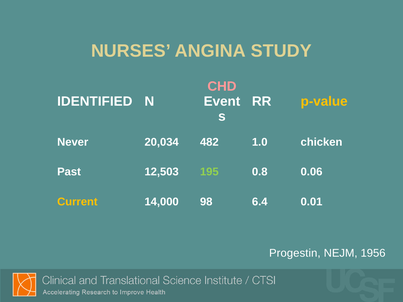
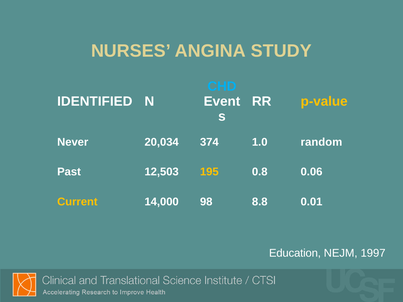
CHD colour: pink -> light blue (222, 87)
482: 482 -> 374 (209, 142)
chicken: chicken -> random (321, 142)
195 colour: light green -> yellow (209, 172)
6.4: 6.4 -> 8.8 (260, 202)
Progestin: Progestin -> Education (295, 253)
1956: 1956 -> 1997 (373, 253)
